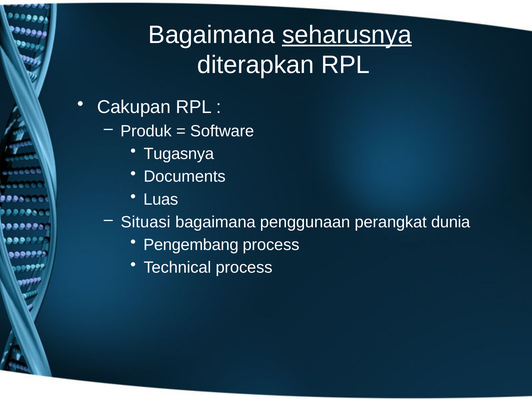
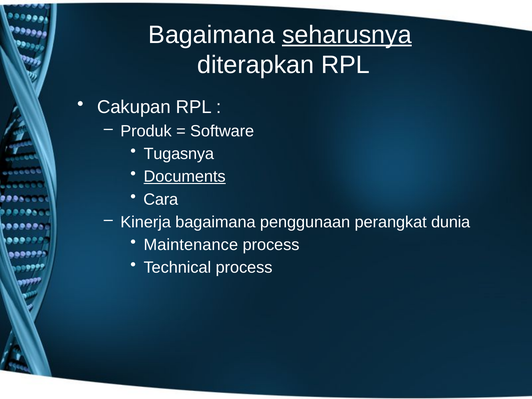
Documents underline: none -> present (185, 177)
Luas: Luas -> Cara (161, 199)
Situasi: Situasi -> Kinerja (146, 222)
Pengembang: Pengembang -> Maintenance (191, 245)
